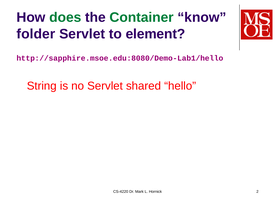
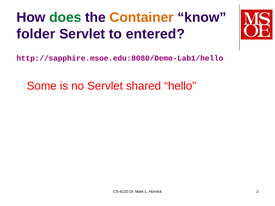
Container colour: green -> orange (142, 17)
element: element -> entered (155, 34)
String: String -> Some (42, 86)
